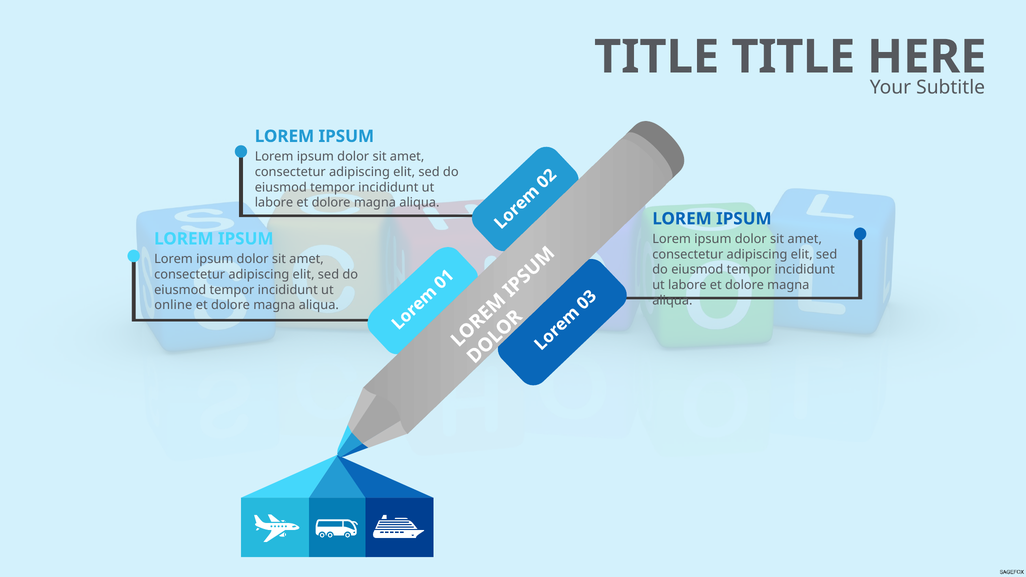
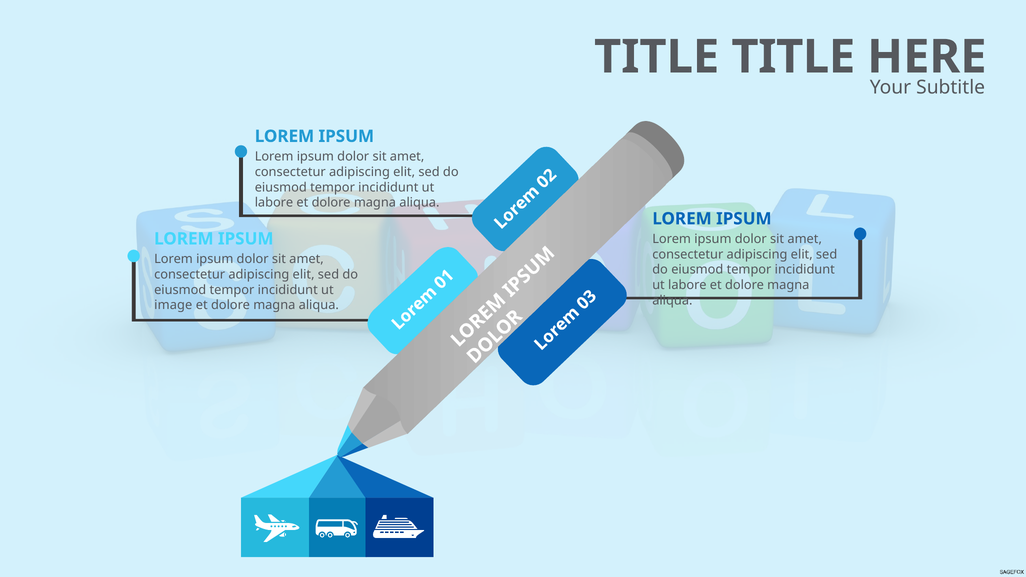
online: online -> image (173, 305)
